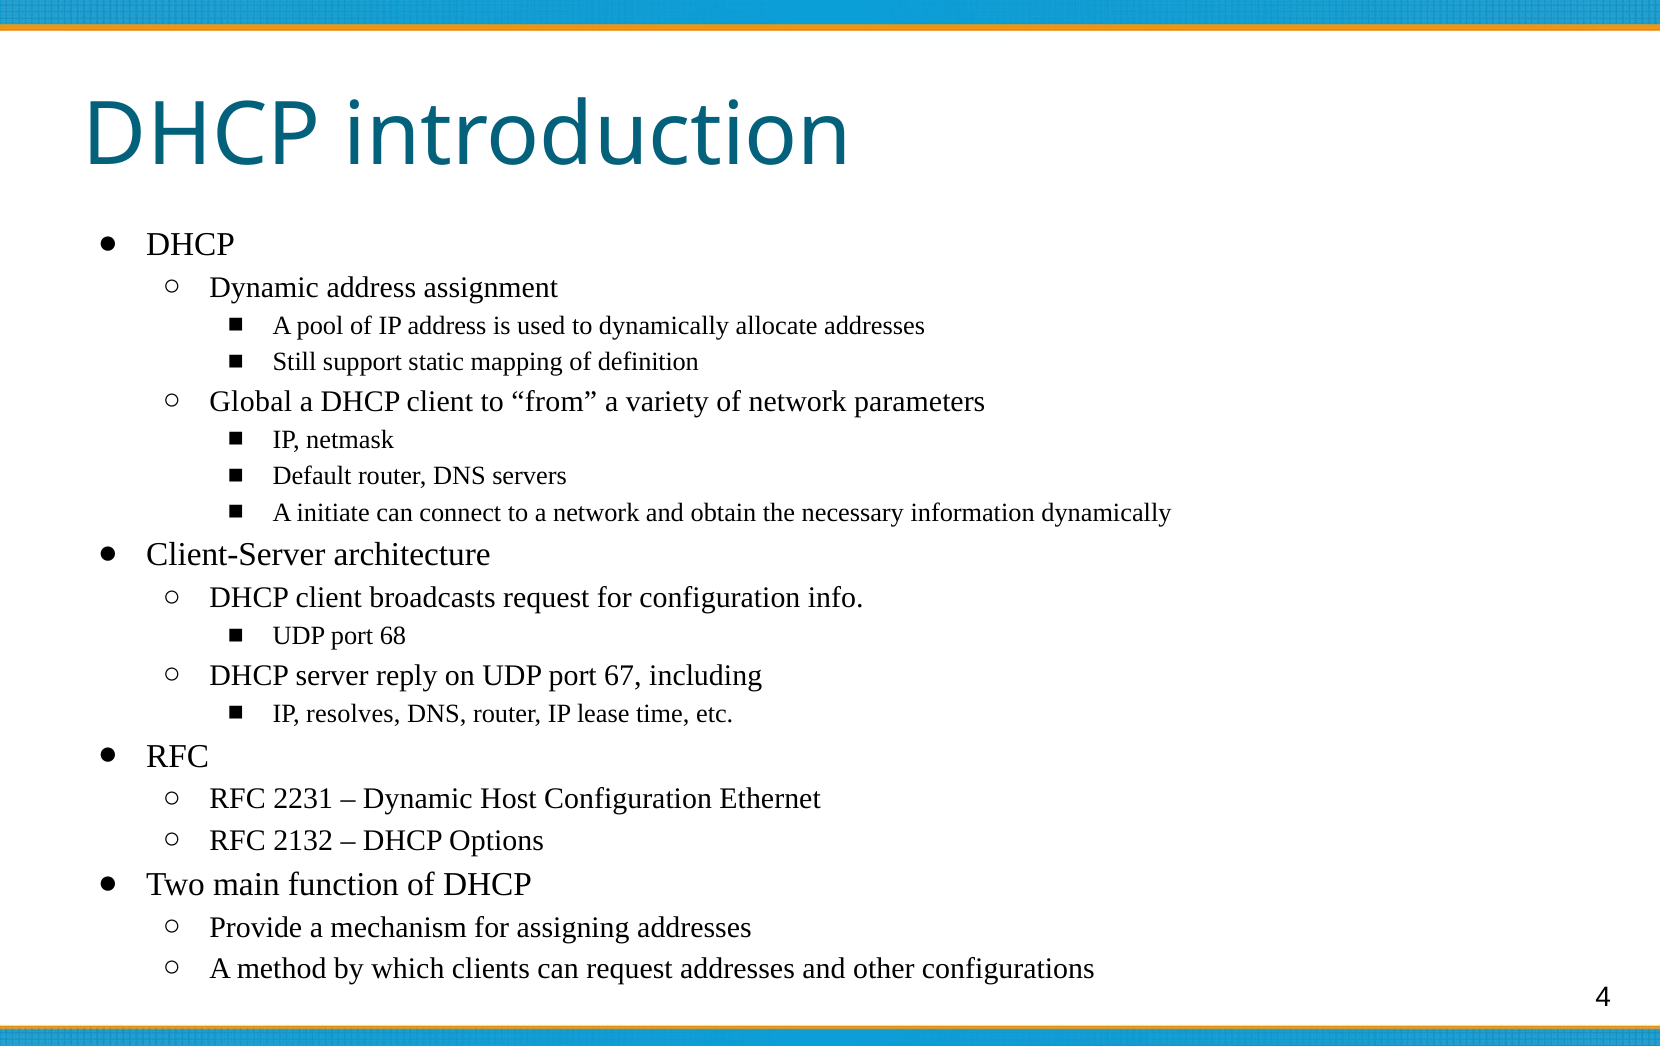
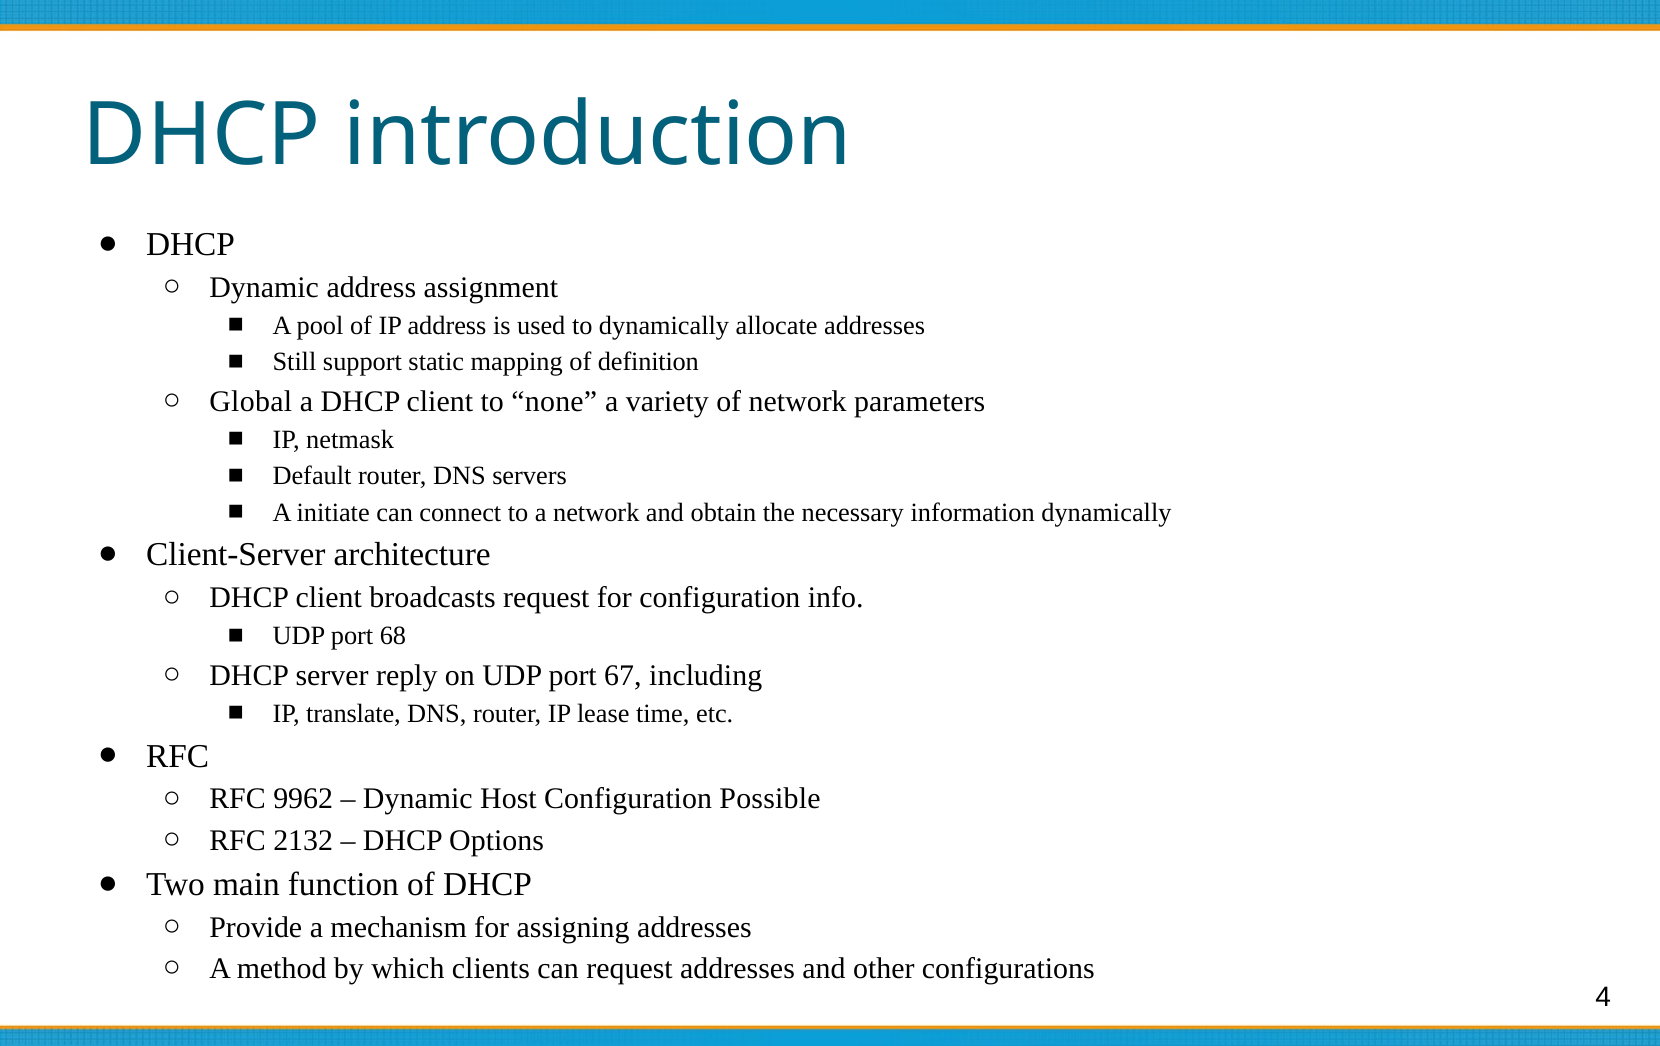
from: from -> none (554, 402)
resolves: resolves -> translate (353, 714)
2231: 2231 -> 9962 (303, 799)
Ethernet: Ethernet -> Possible (770, 799)
